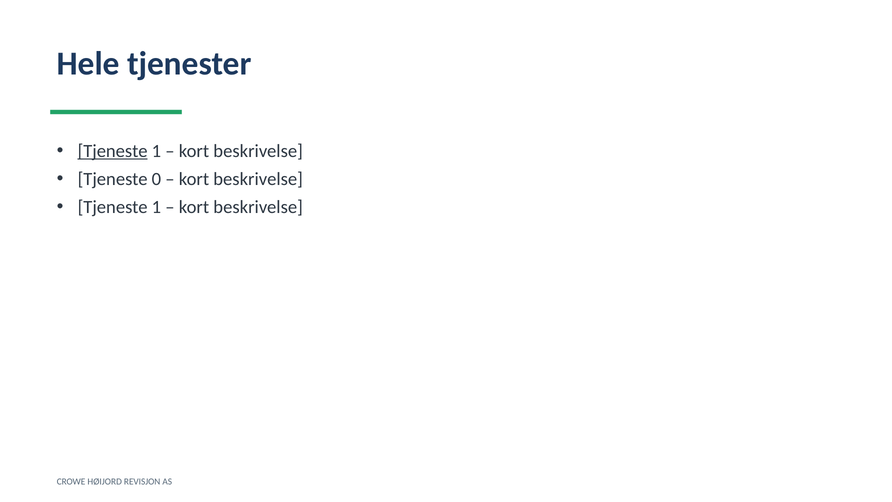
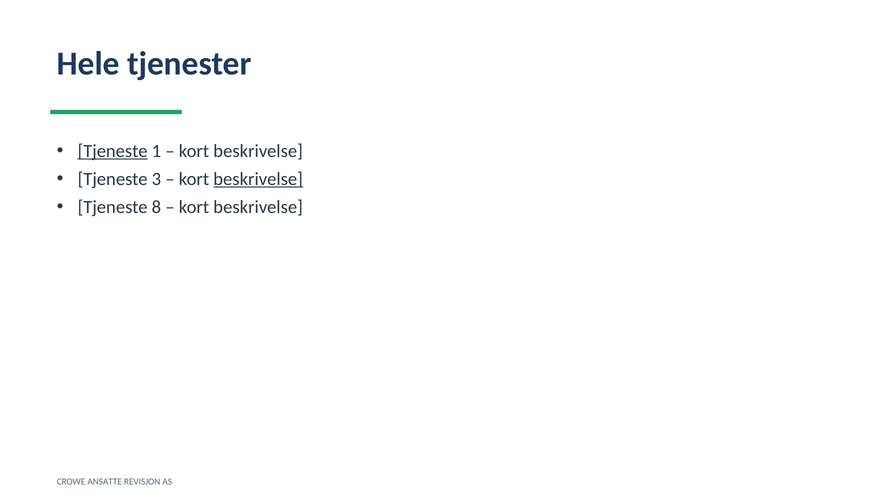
0: 0 -> 3 (156, 179)
beskrivelse underline: none -> present (258, 179)
1: 1 -> 8 (156, 207)
HØIJORD: HØIJORD -> ANSATTE (105, 481)
